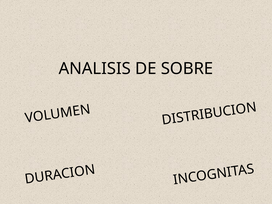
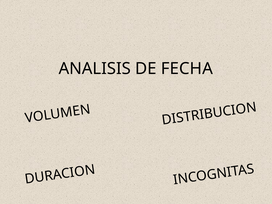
SOBRE: SOBRE -> FECHA (187, 69)
